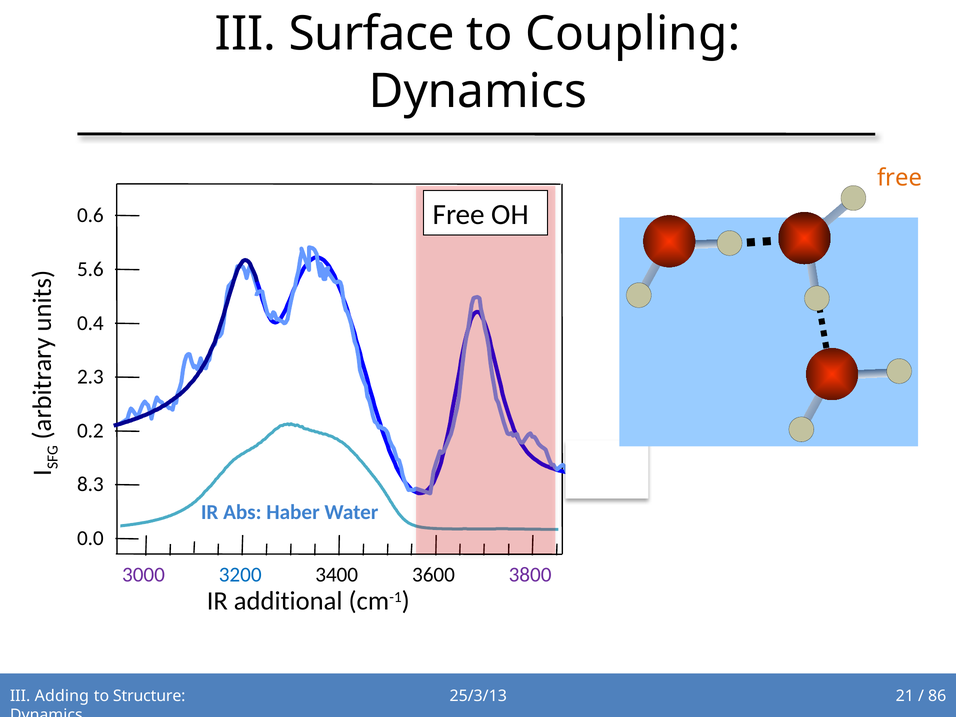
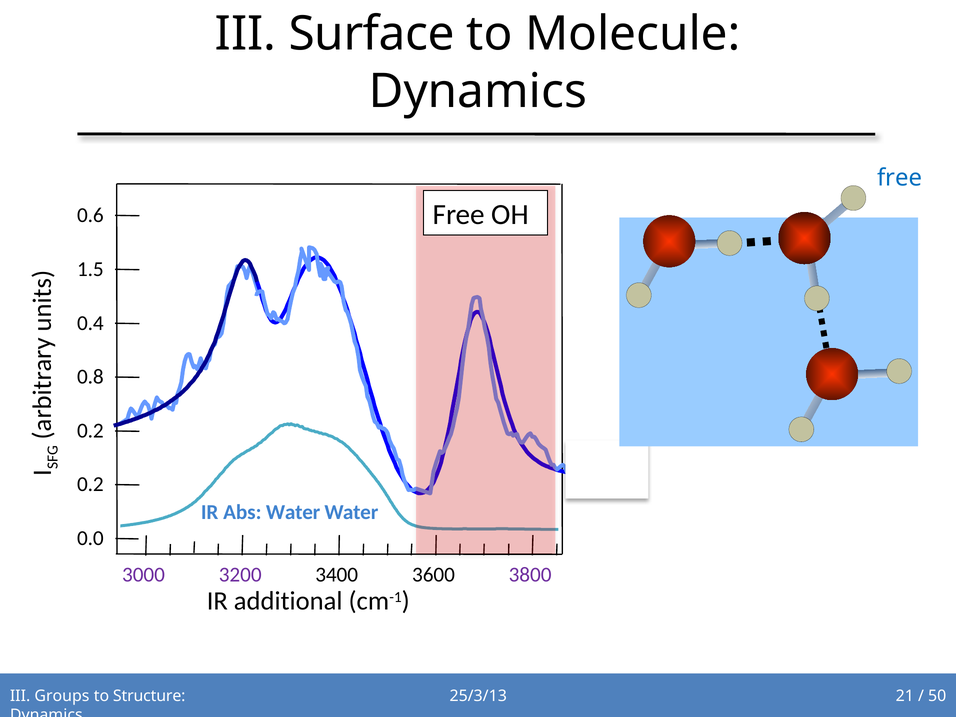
Coupling: Coupling -> Molecule (633, 34)
free colour: orange -> blue (900, 178)
5.6: 5.6 -> 1.5 (90, 269)
2.3: 2.3 -> 0.8 (90, 377)
8.3: 8.3 -> 0.2 (90, 484)
Abs Haber: Haber -> Water (293, 512)
3200 colour: blue -> purple (240, 574)
Adding: Adding -> Groups (62, 696)
86: 86 -> 50 (937, 696)
